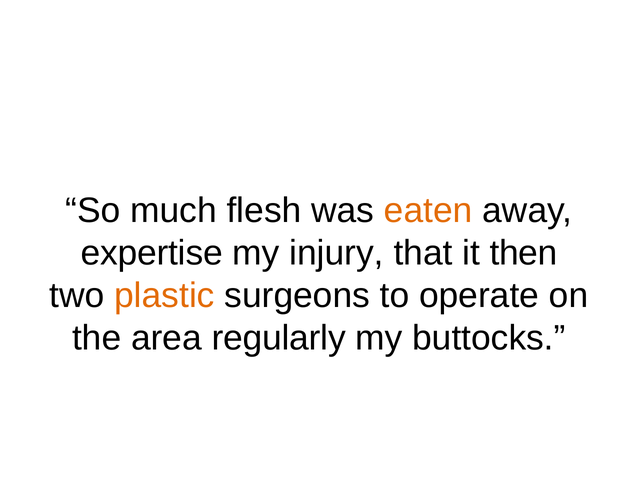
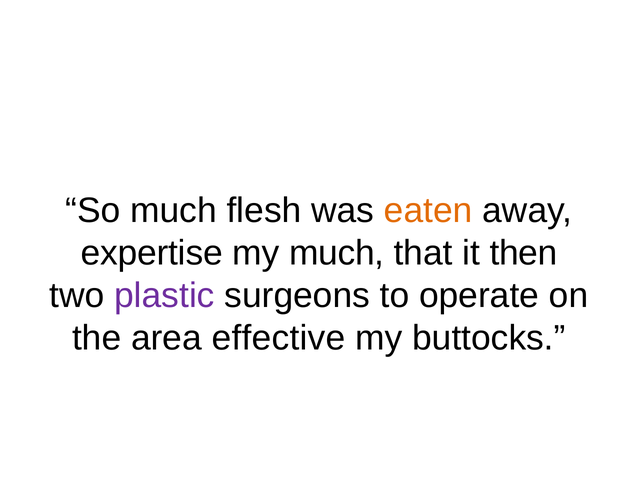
my injury: injury -> much (337, 253)
plastic colour: orange -> purple (164, 296)
regularly: regularly -> effective (278, 338)
